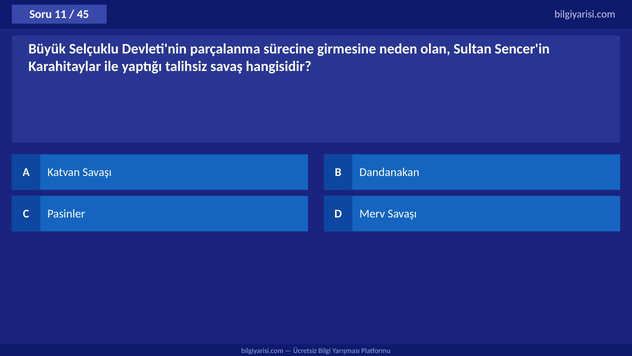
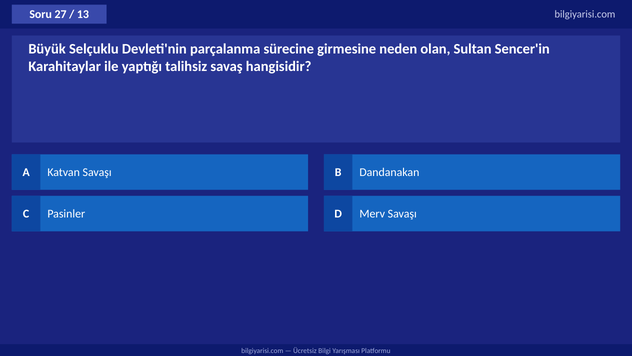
11: 11 -> 27 (61, 14)
45: 45 -> 13 (83, 14)
